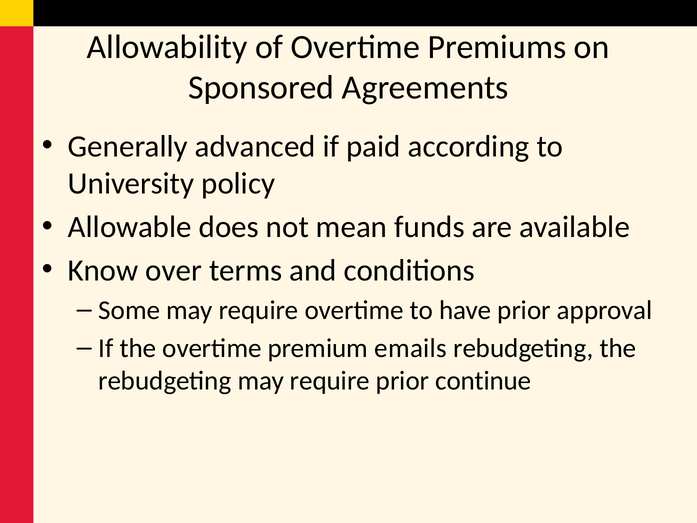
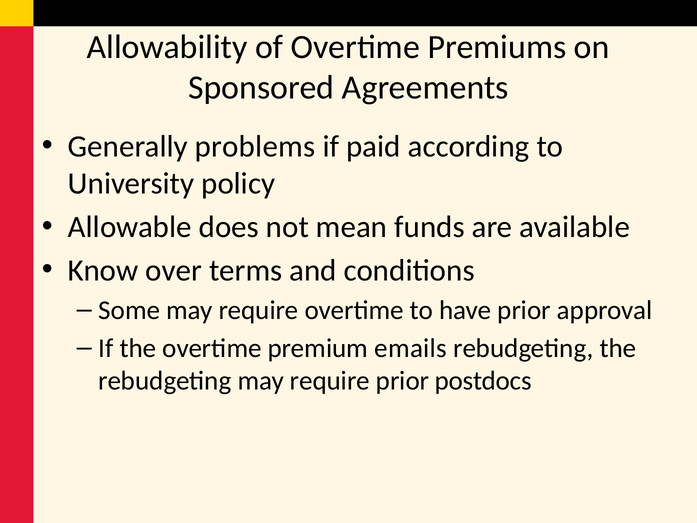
advanced: advanced -> problems (255, 146)
continue: continue -> postdocs (483, 381)
